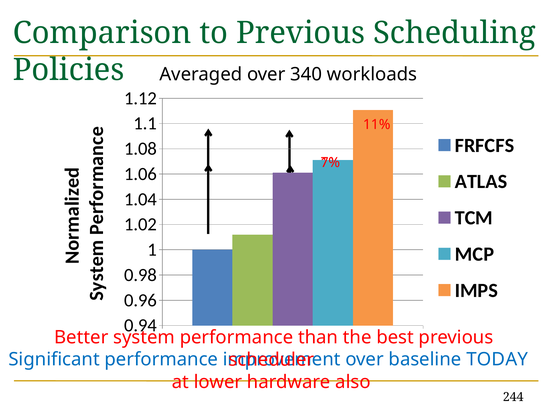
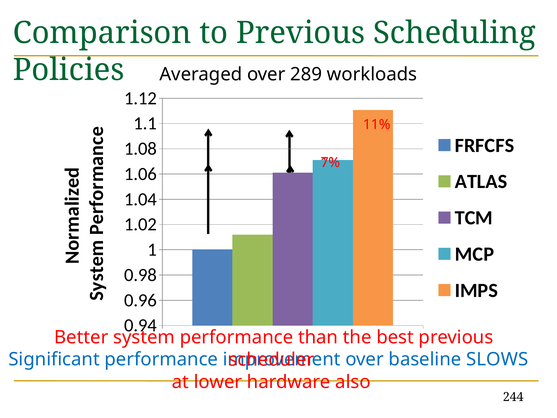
340: 340 -> 289 (306, 74)
TODAY: TODAY -> SLOWS (497, 359)
